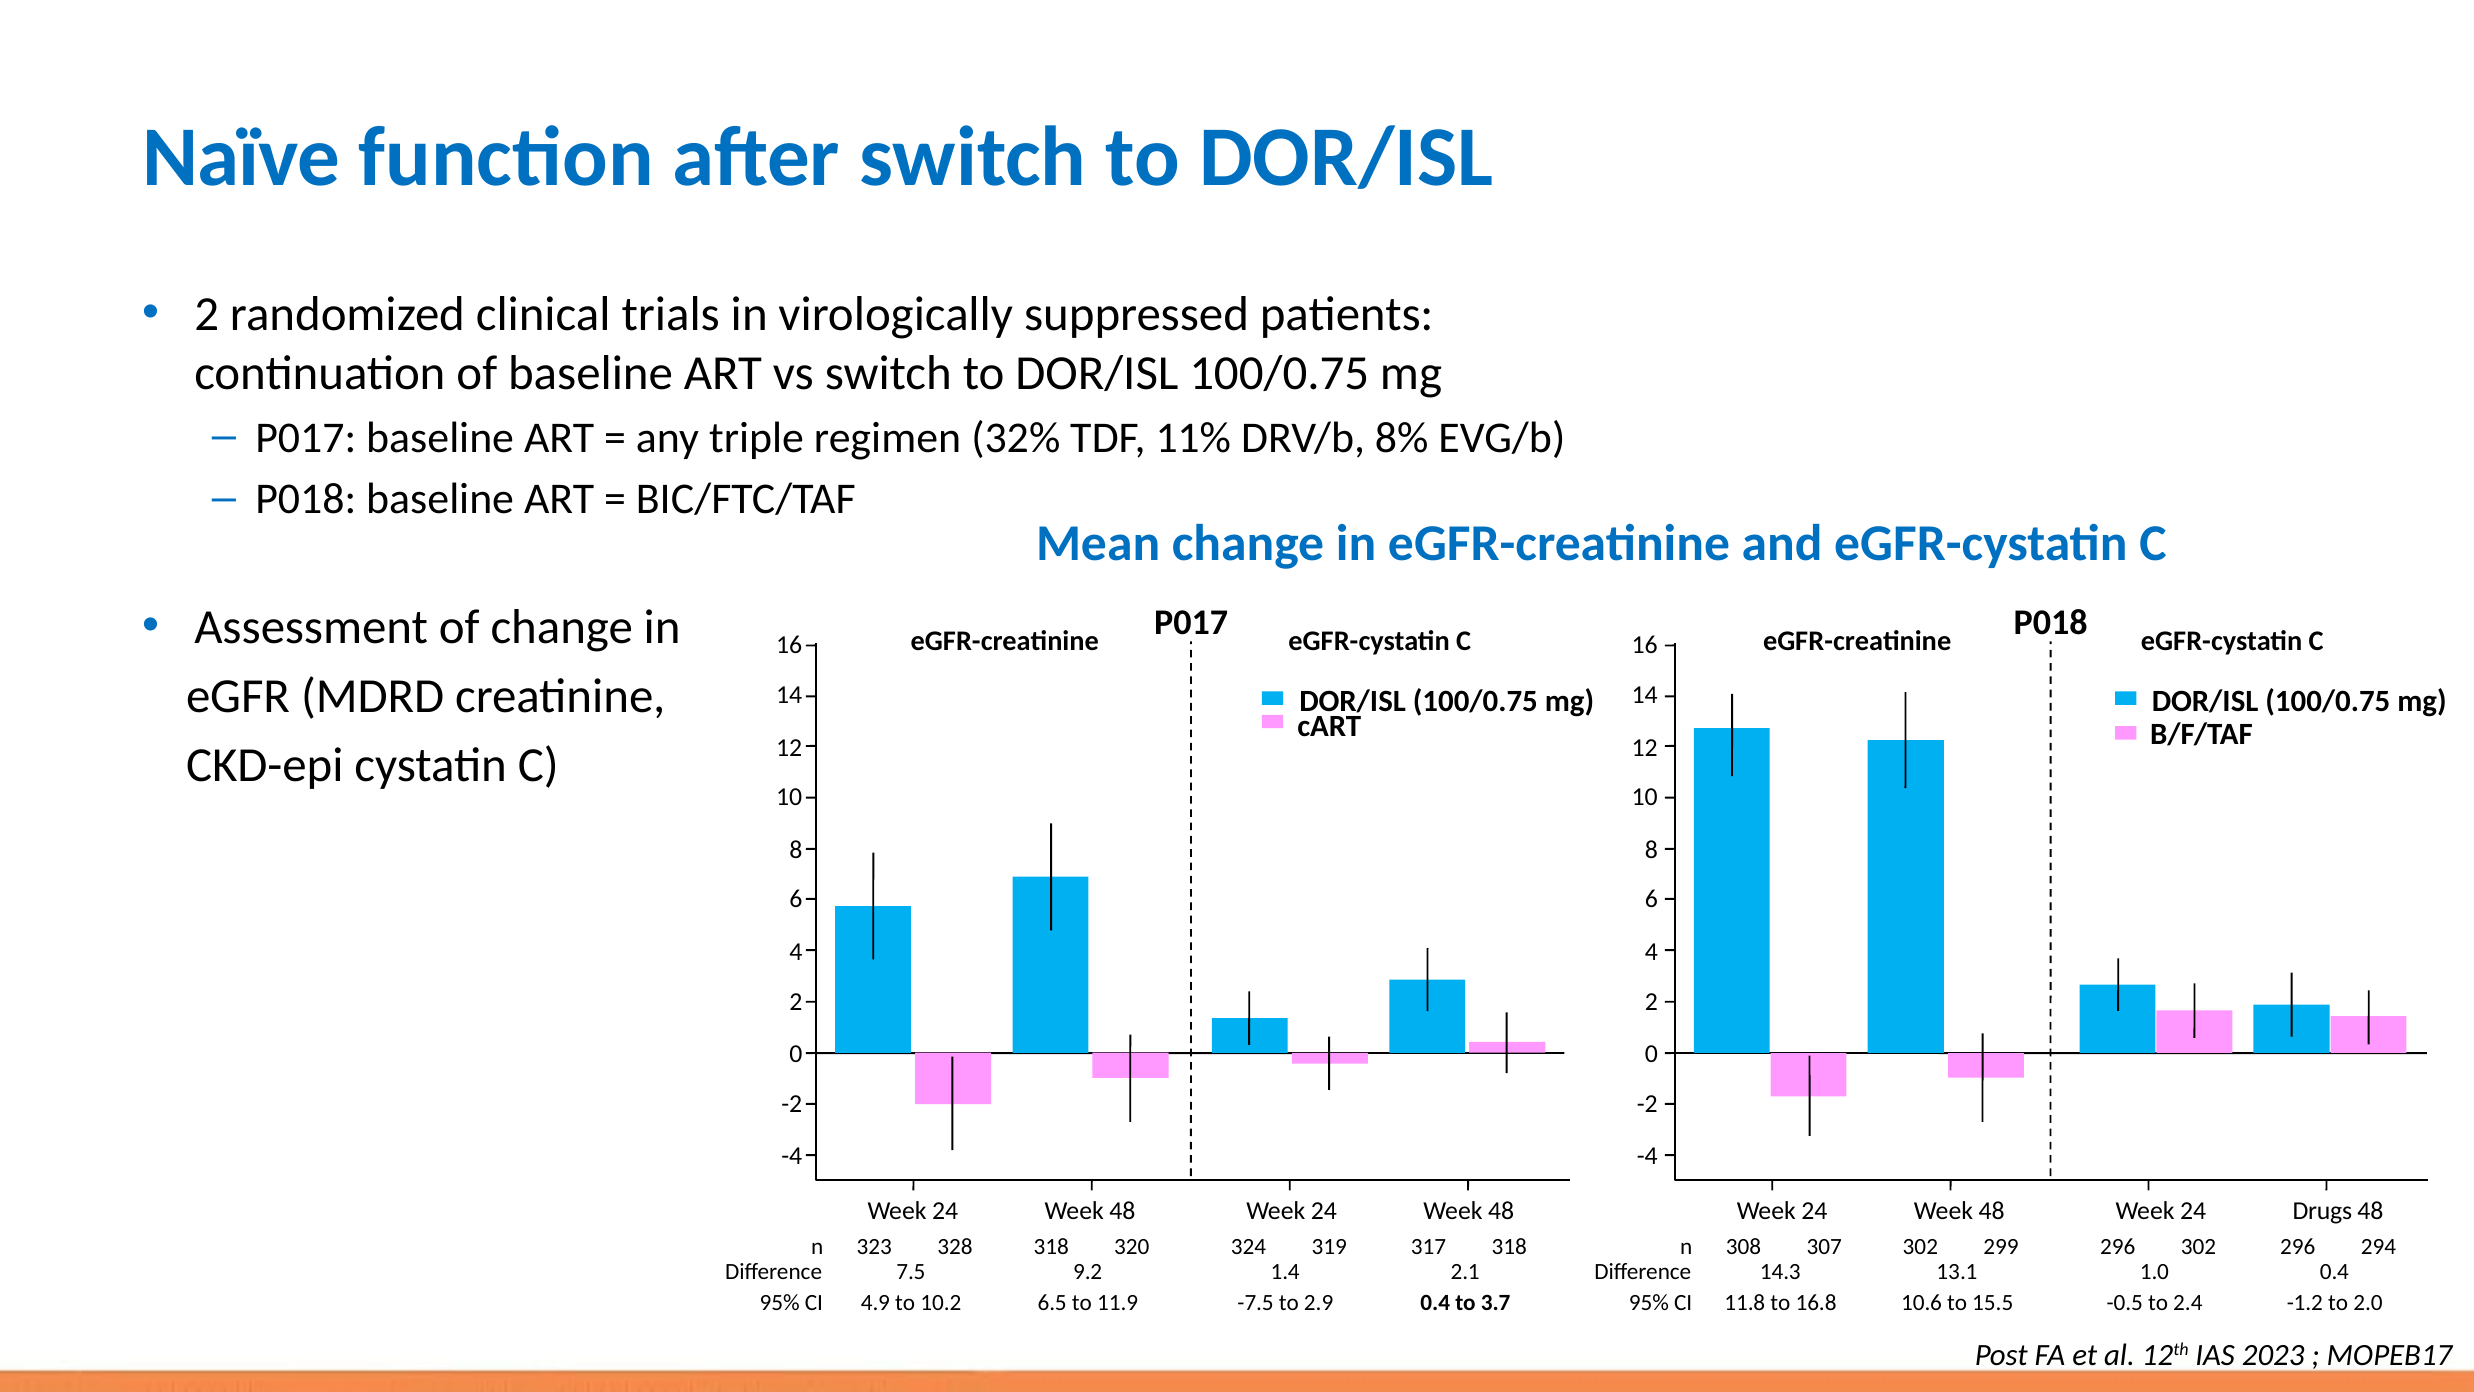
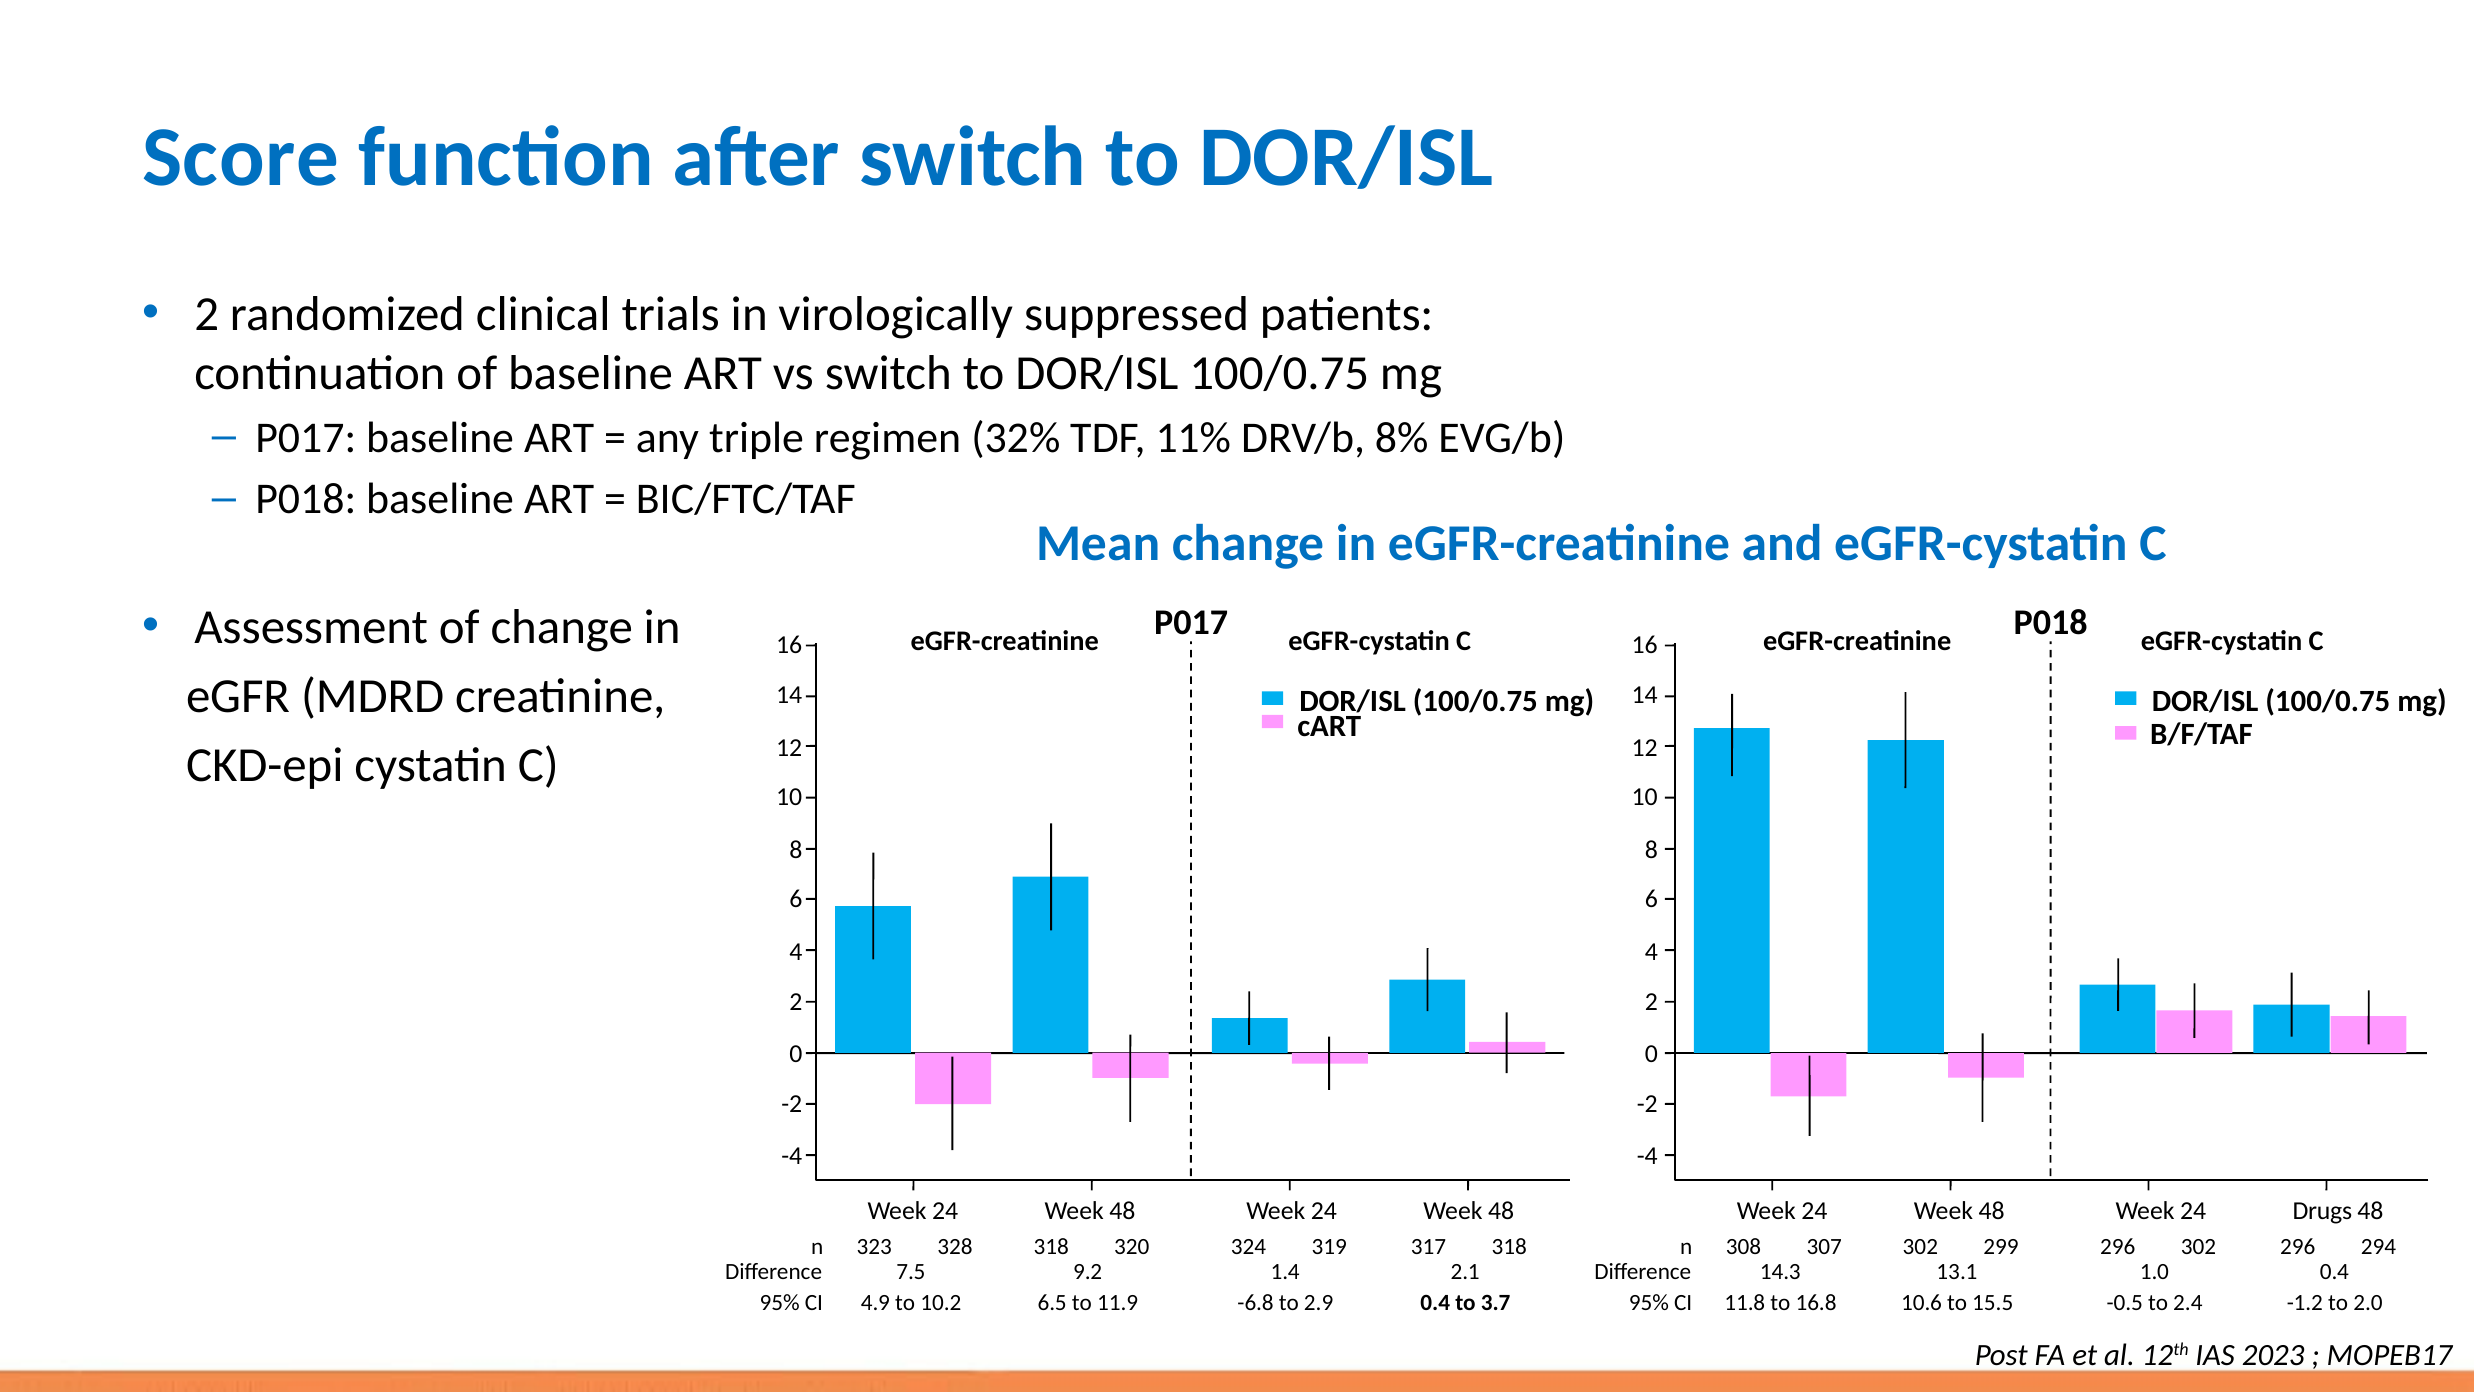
Naïve: Naïve -> Score (241, 157)
-7.5: -7.5 -> -6.8 (1256, 1303)
